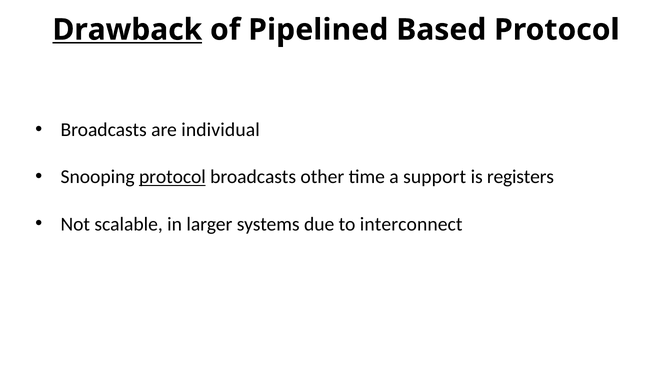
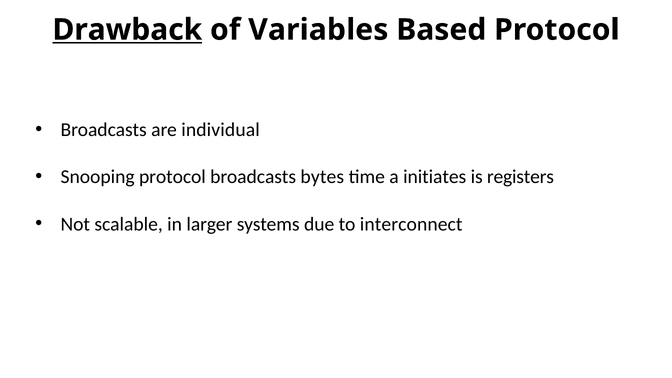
Pipelined: Pipelined -> Variables (318, 30)
protocol underline: present -> none (172, 177)
other: other -> bytes (322, 177)
support: support -> initiates (435, 177)
